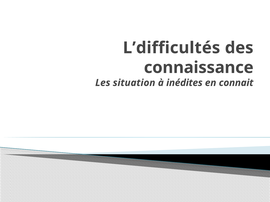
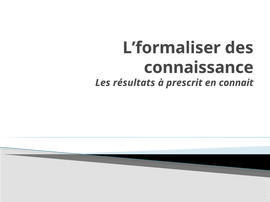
L’difficultés: L’difficultés -> L’formaliser (172, 48)
situation: situation -> résultats (134, 83)
inédites: inédites -> prescrit (184, 83)
